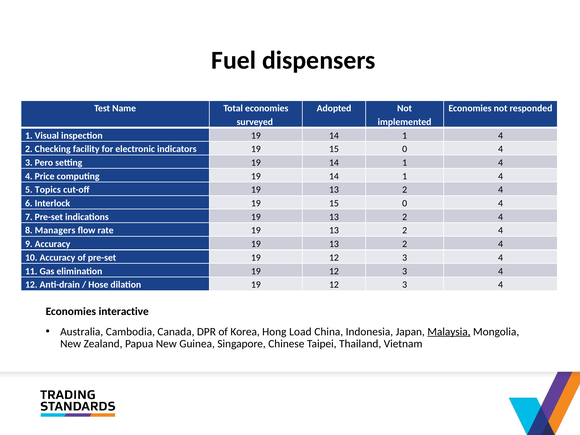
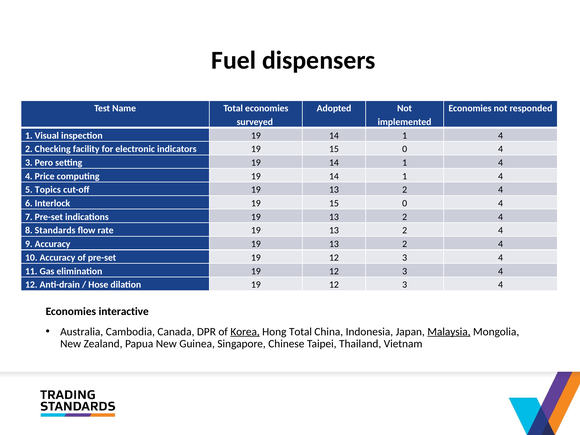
Managers: Managers -> Standards (55, 230)
Korea underline: none -> present (245, 332)
Hong Load: Load -> Total (300, 332)
